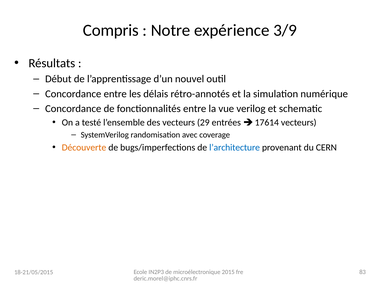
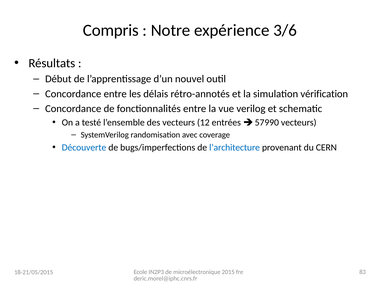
3/9: 3/9 -> 3/6 (285, 30)
numérique: numérique -> vérification (324, 94)
29: 29 -> 12 (203, 122)
17614: 17614 -> 57990 (267, 122)
Découverte colour: orange -> blue (84, 148)
